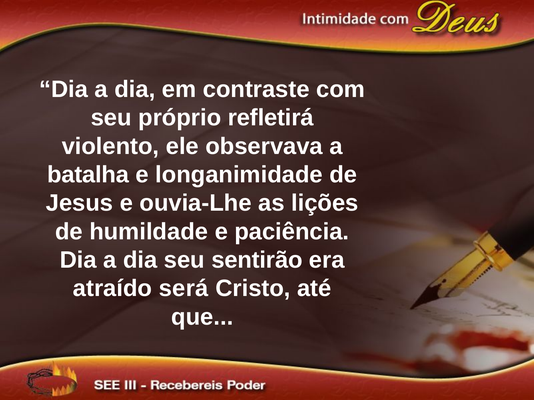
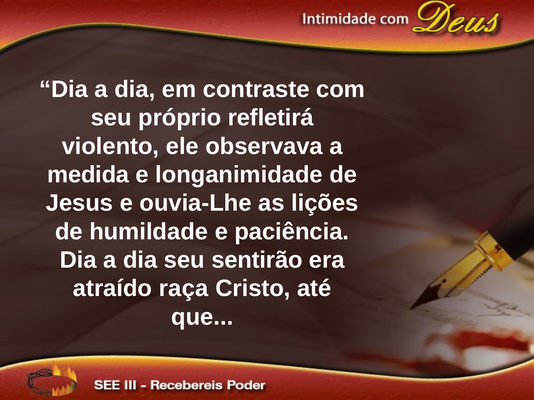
batalha: batalha -> medida (88, 175)
será: será -> raça (184, 289)
